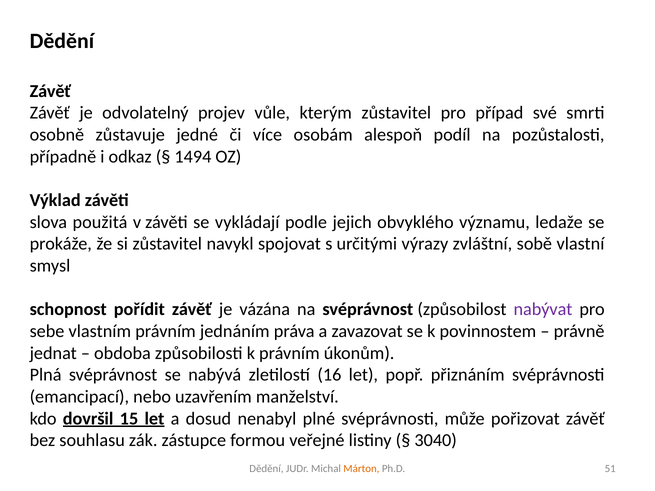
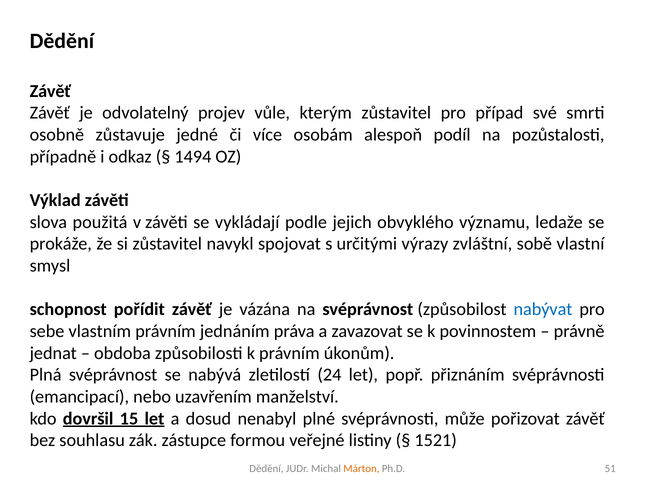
nabývat colour: purple -> blue (543, 310)
16: 16 -> 24 (329, 375)
3040: 3040 -> 1521 (436, 441)
